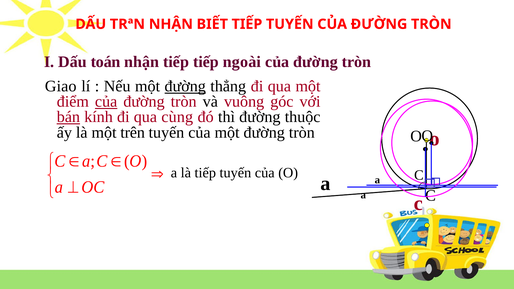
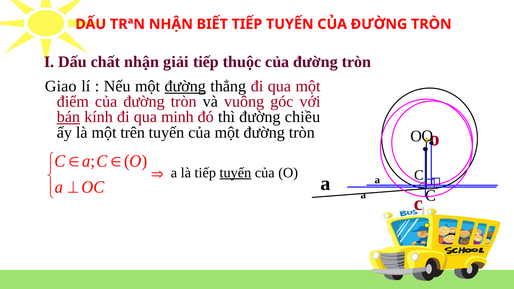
toán: toán -> chất (106, 62)
nhận tiếp: tiếp -> giải (176, 62)
ngoài: ngoài -> thuộc (242, 62)
của underline: present -> none (106, 102)
cùng: cùng -> minh (177, 117)
thuộc: thuộc -> chiều (303, 117)
tuyến underline: none -> present (235, 173)
